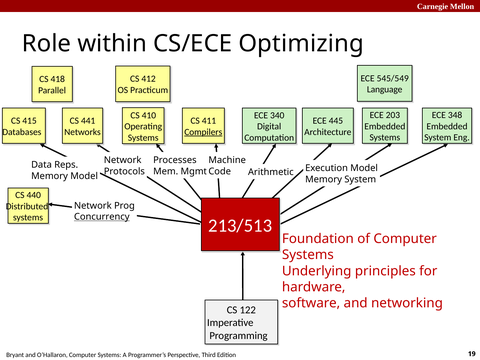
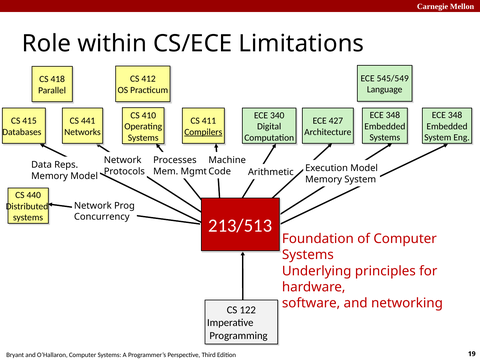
Optimizing: Optimizing -> Limitations (301, 44)
203: 203 -> 348 (393, 115)
445: 445 -> 427 (336, 121)
Concurrency underline: present -> none (102, 217)
